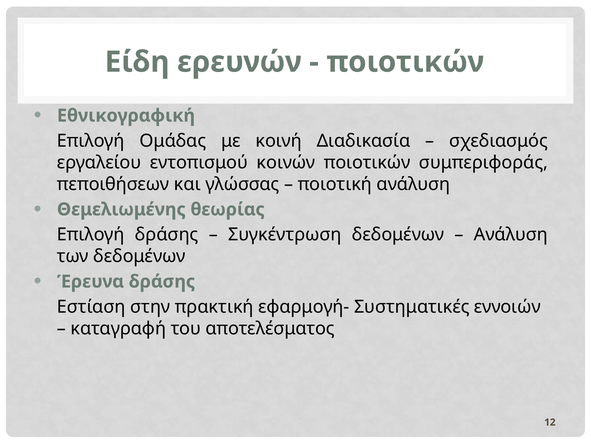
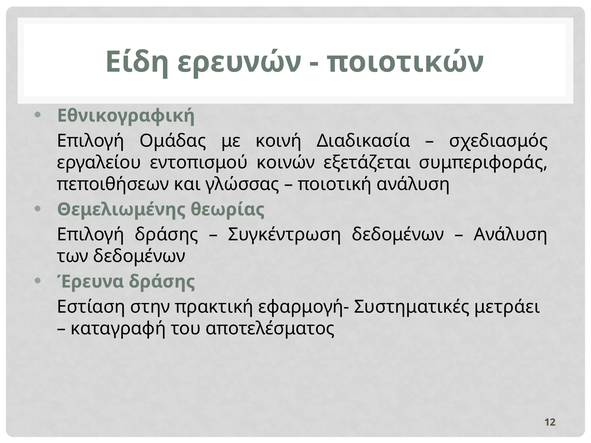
κοινών ποιοτικών: ποιοτικών -> εξετάζεται (367, 163)
εννοιών: εννοιών -> μετράει (507, 307)
